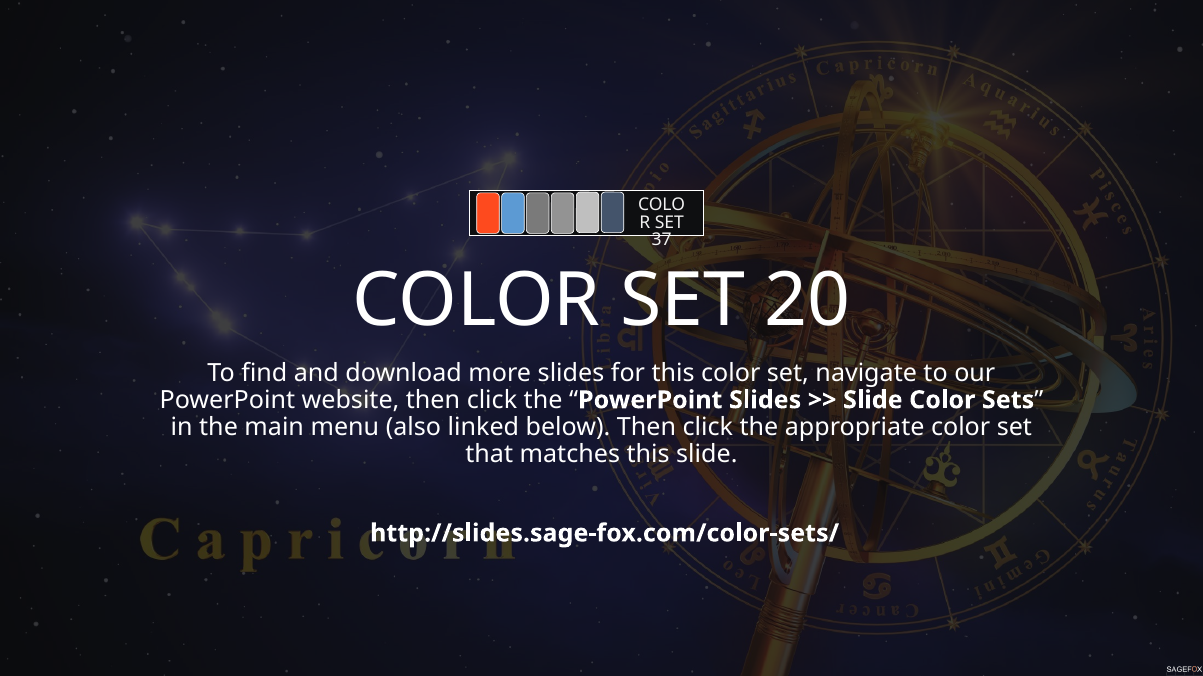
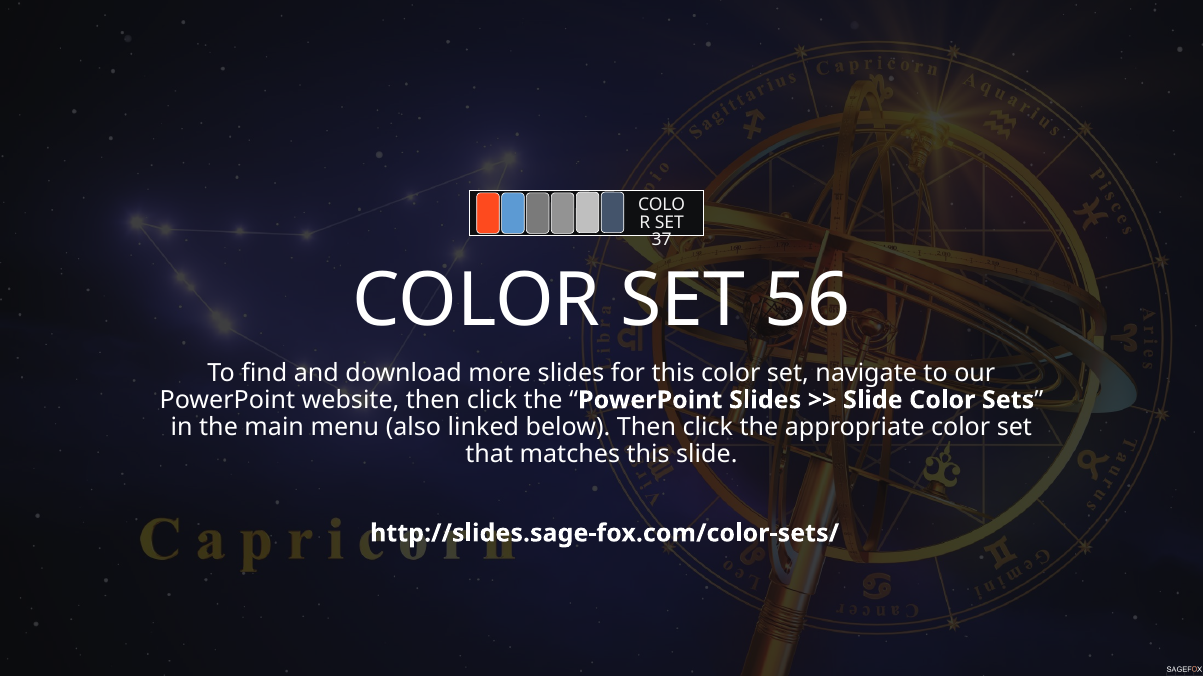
20: 20 -> 56 (807, 301)
